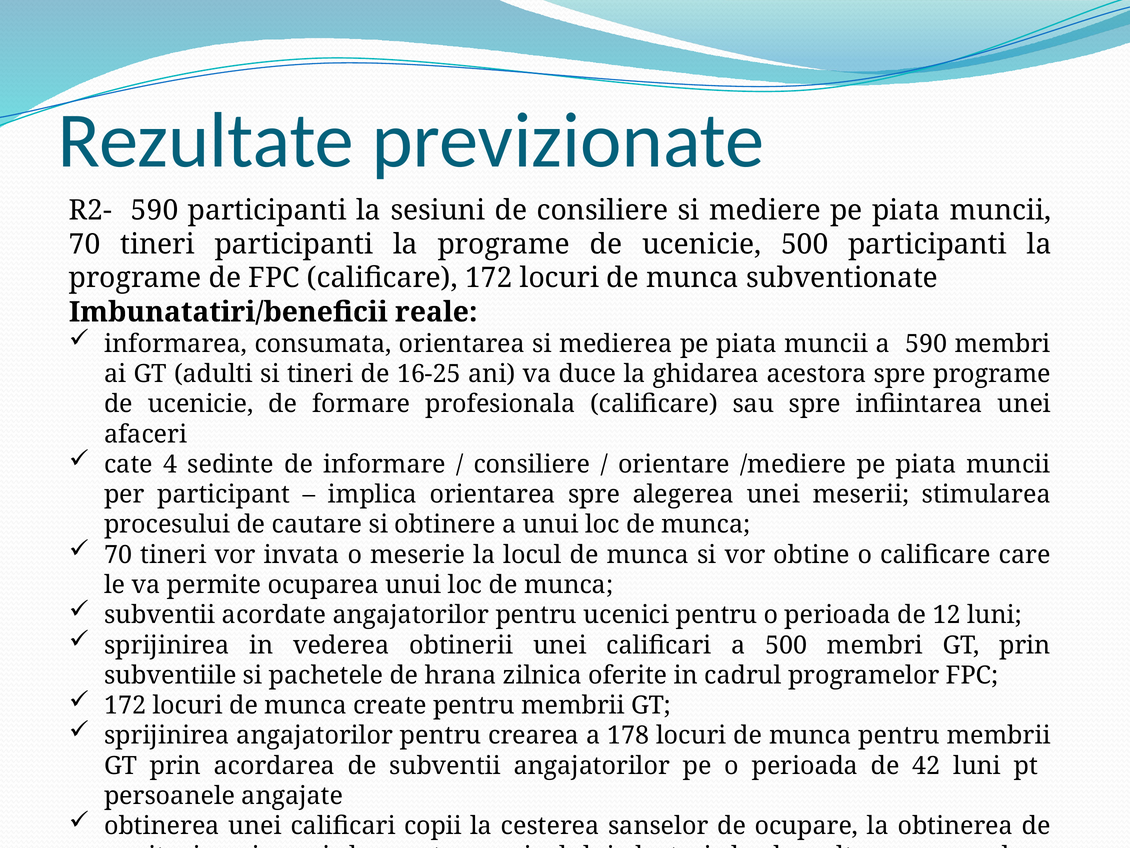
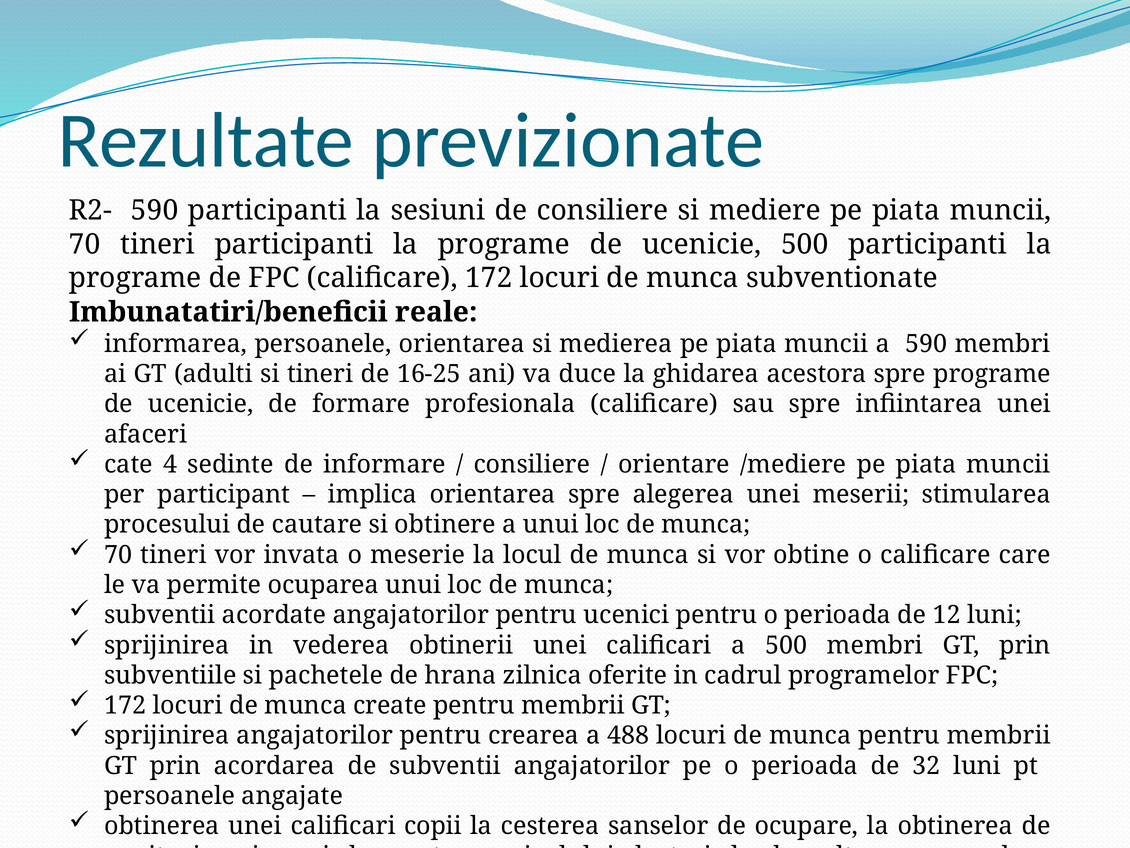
informarea consumata: consumata -> persoanele (323, 344)
178: 178 -> 488 (628, 735)
42: 42 -> 32 (926, 765)
